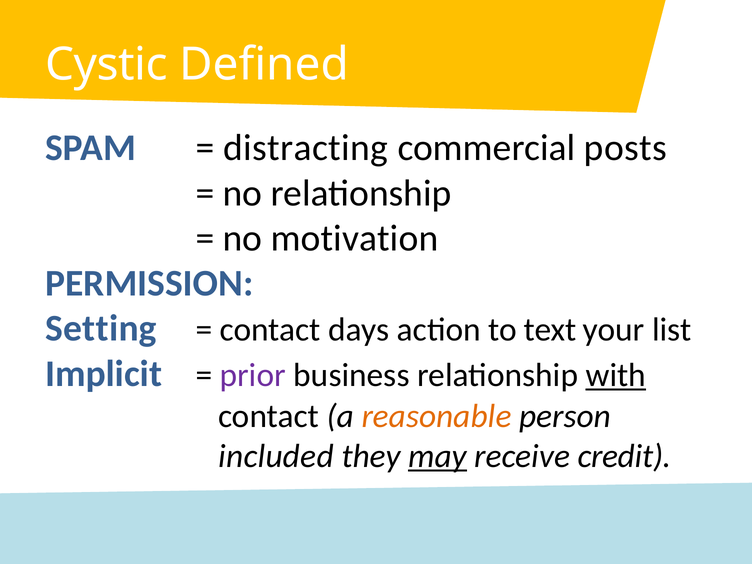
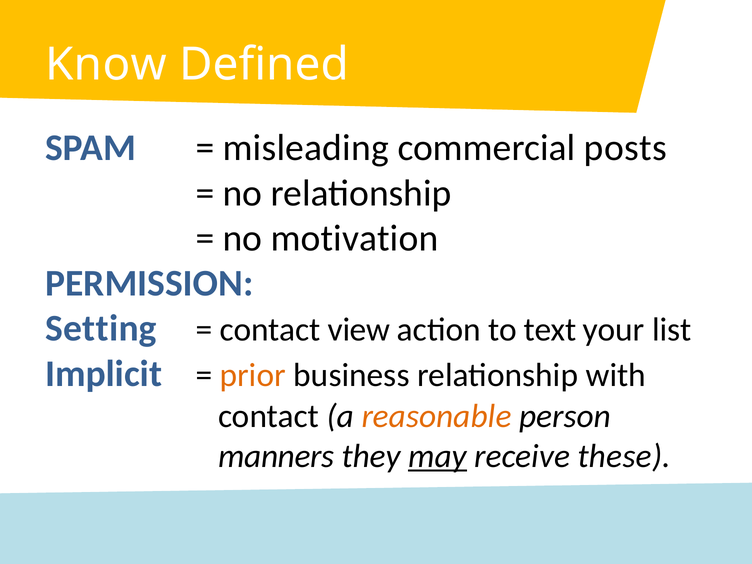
Cystic: Cystic -> Know (106, 65)
distracting: distracting -> misleading (306, 148)
days: days -> view (359, 330)
prior colour: purple -> orange (253, 375)
with underline: present -> none (616, 375)
included: included -> manners (276, 456)
credit: credit -> these (624, 456)
